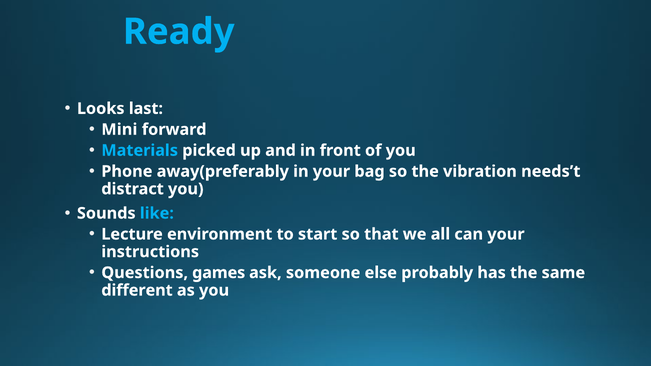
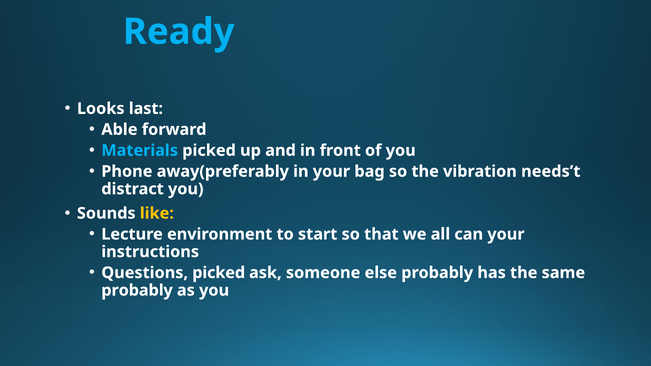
Mini: Mini -> Able (119, 130)
like colour: light blue -> yellow (157, 213)
Questions games: games -> picked (219, 273)
different: different -> probably (137, 290)
